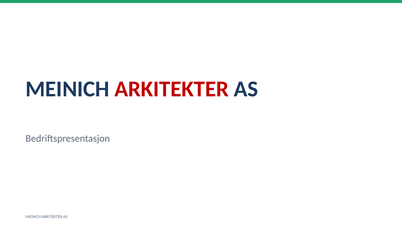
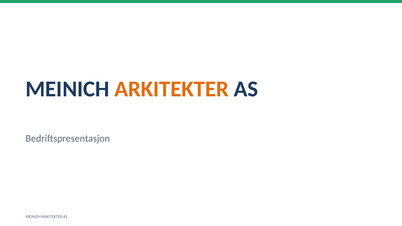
ARKITEKTER colour: red -> orange (172, 89)
